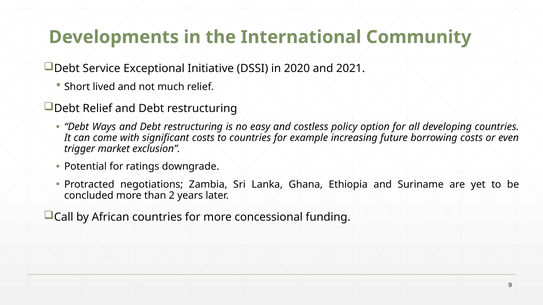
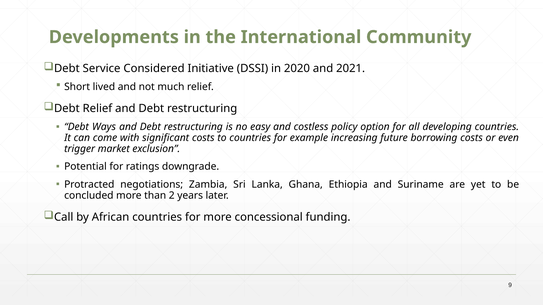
Exceptional: Exceptional -> Considered (154, 68)
